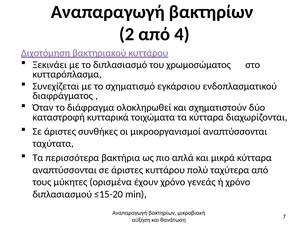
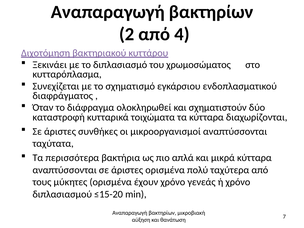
άριστες κυττάρου: κυττάρου -> ορισμένα (165, 170)
